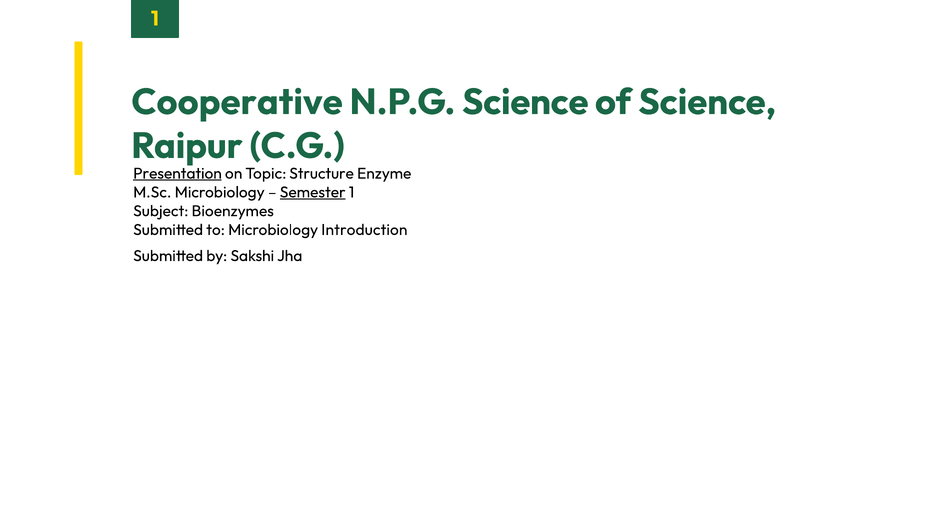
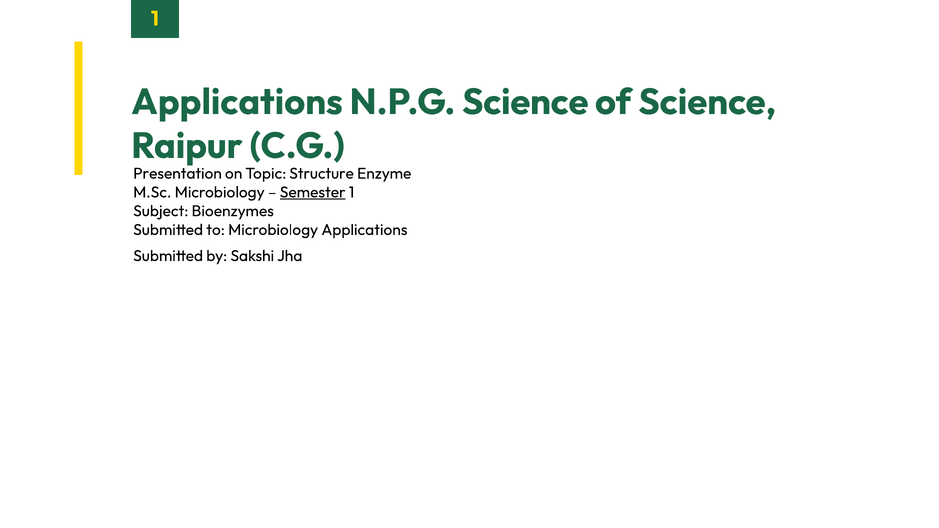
Cooperative: Cooperative -> Applications (237, 102)
Presentation underline: present -> none (177, 174)
Microbiology Introduction: Introduction -> Applications (364, 230)
